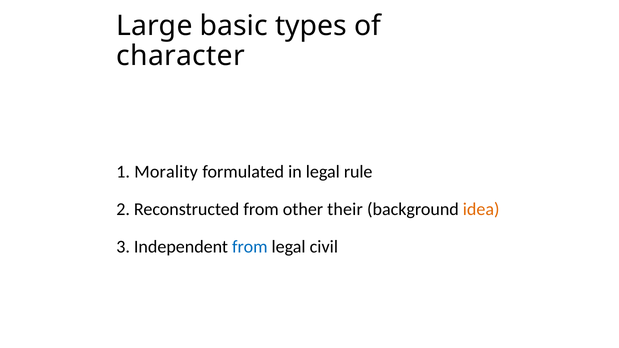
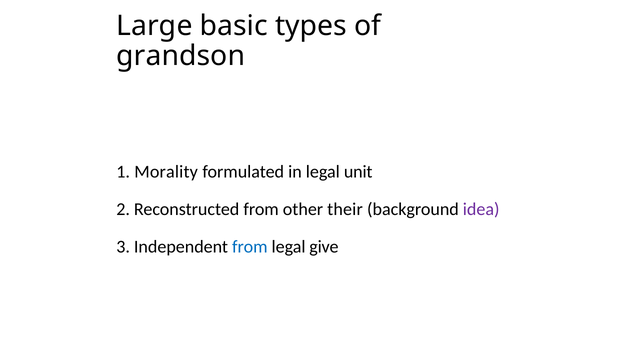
character: character -> grandson (181, 56)
rule: rule -> unit (358, 172)
idea colour: orange -> purple (481, 209)
civil: civil -> give (324, 247)
